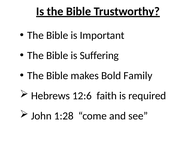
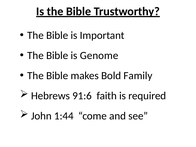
Suffering: Suffering -> Genome (99, 56)
12:6: 12:6 -> 91:6 (82, 96)
1:28: 1:28 -> 1:44 (64, 116)
